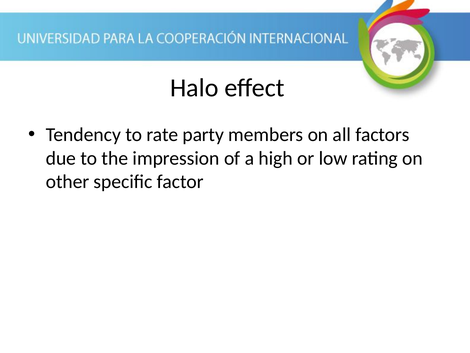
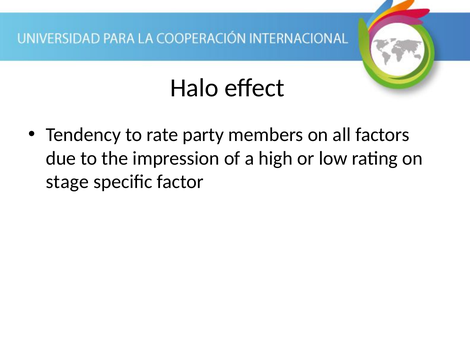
other: other -> stage (67, 182)
